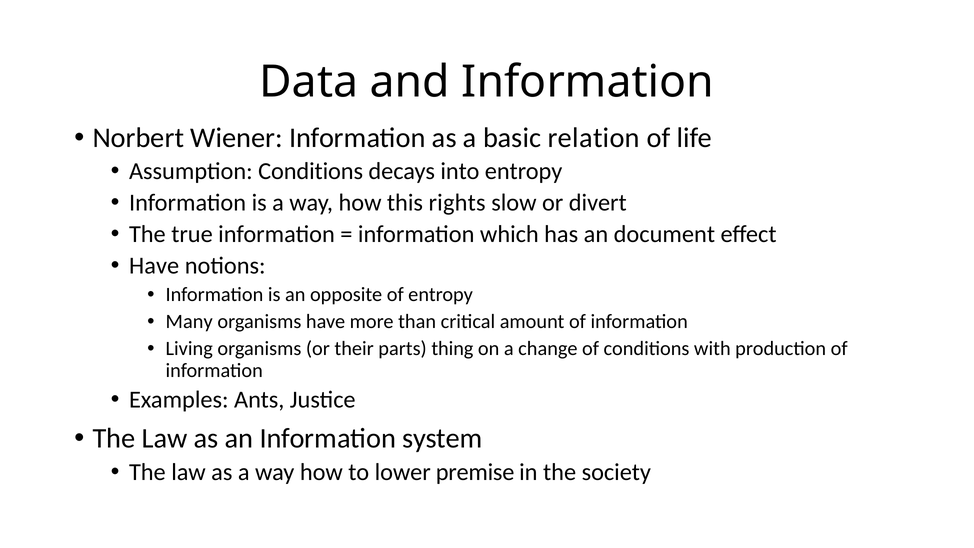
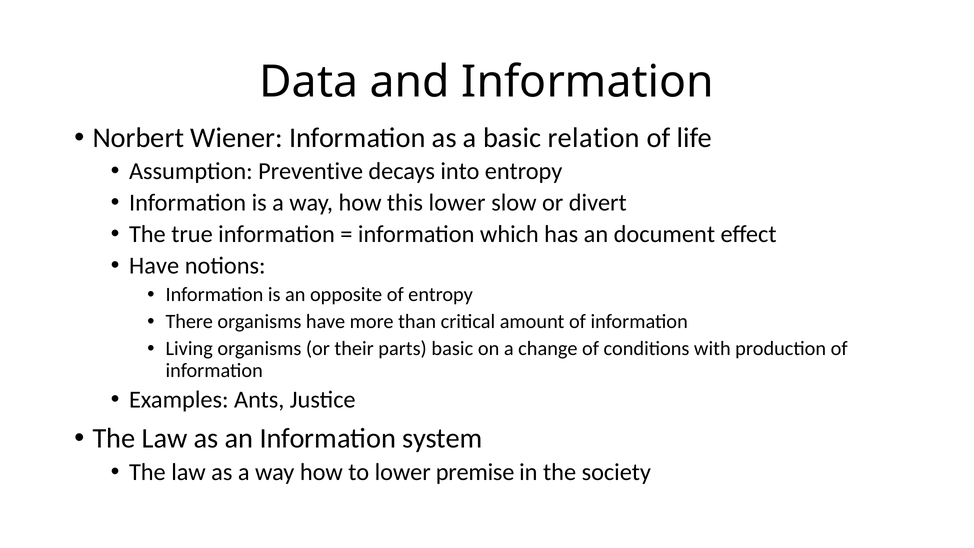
Assumption Conditions: Conditions -> Preventive (311, 171)
this rights: rights -> lower (457, 203)
Many: Many -> There (189, 322)
parts thing: thing -> basic (452, 349)
